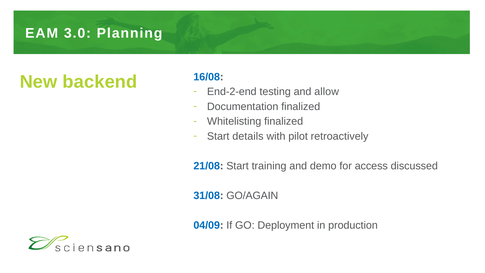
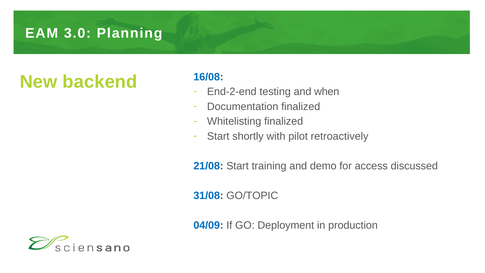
allow: allow -> when (327, 92)
details: details -> shortly (248, 136)
GO/AGAIN: GO/AGAIN -> GO/TOPIC (252, 196)
